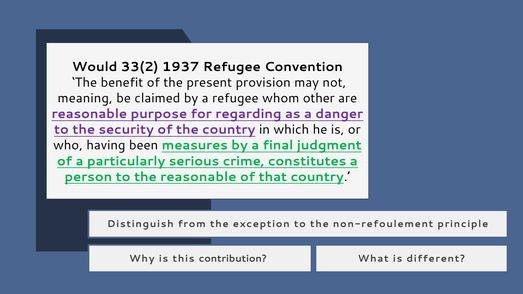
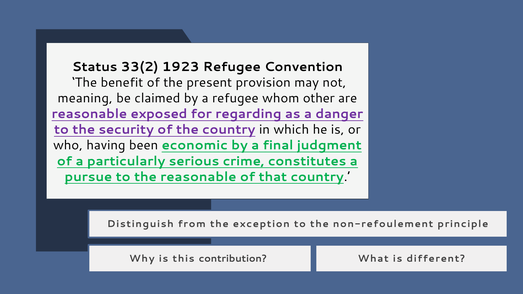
Would: Would -> Status (95, 67)
1937: 1937 -> 1923 (181, 67)
purpose: purpose -> exposed (159, 114)
measures: measures -> economic (195, 145)
person: person -> pursue (88, 177)
